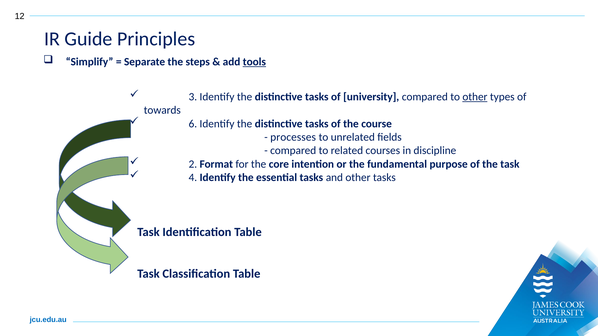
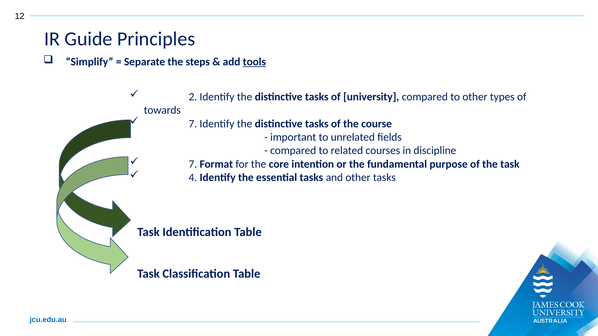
3: 3 -> 2 (193, 97)
other underline: present -> none (475, 97)
6: 6 -> 7 (193, 124)
processes: processes -> important (293, 137)
2: 2 -> 7 (193, 164)
